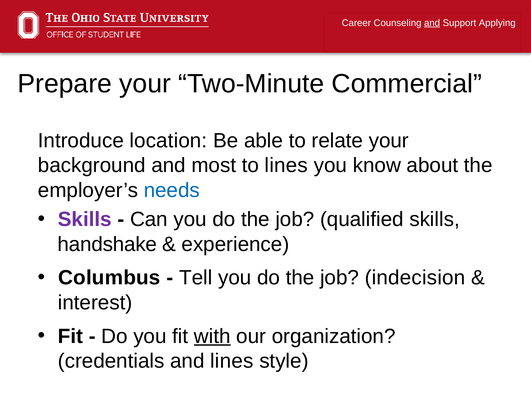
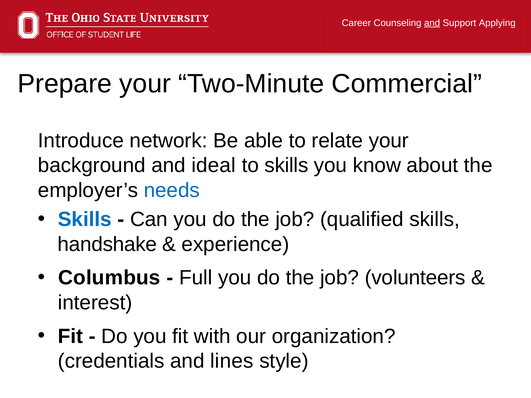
location: location -> network (169, 141)
most: most -> ideal (214, 166)
to lines: lines -> skills (287, 166)
Skills colour: purple -> blue (85, 220)
Tell: Tell -> Full (196, 278)
indecision: indecision -> volunteers (415, 278)
with underline: present -> none (212, 336)
